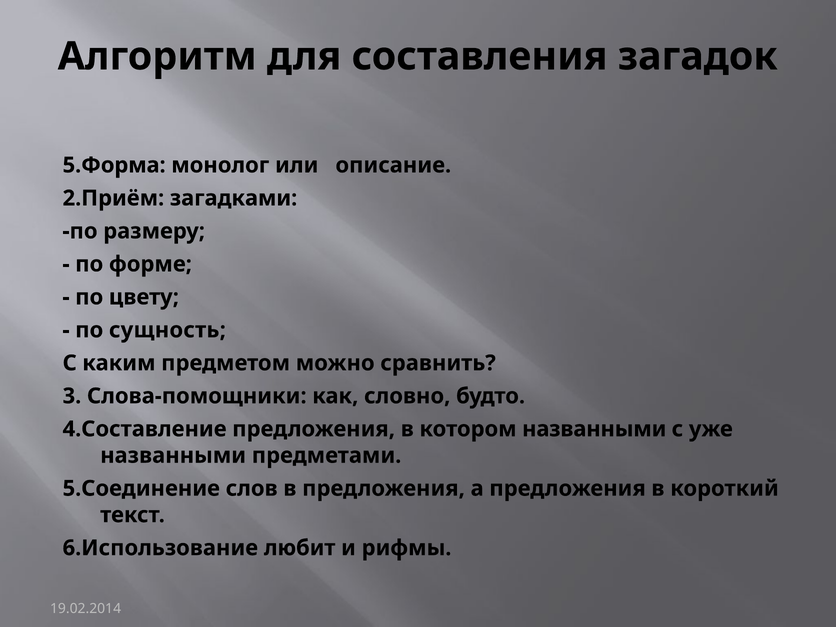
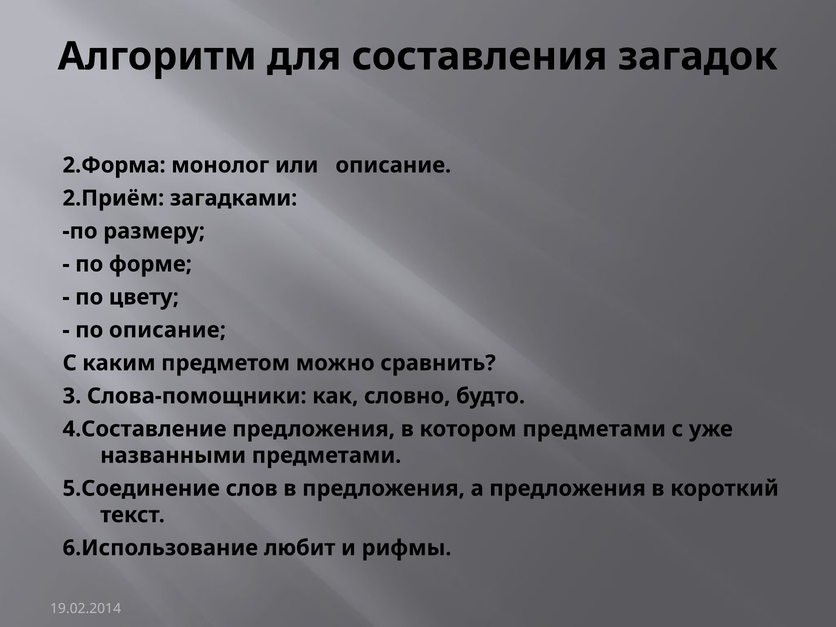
5.Форма: 5.Форма -> 2.Форма (114, 165)
по сущность: сущность -> описание (167, 330)
котором названными: названными -> предметами (594, 429)
